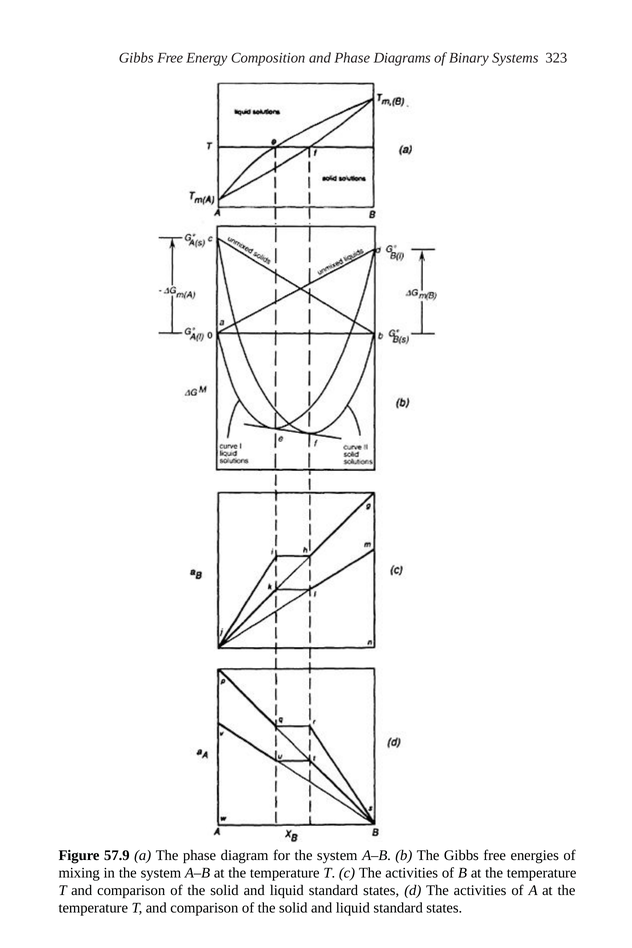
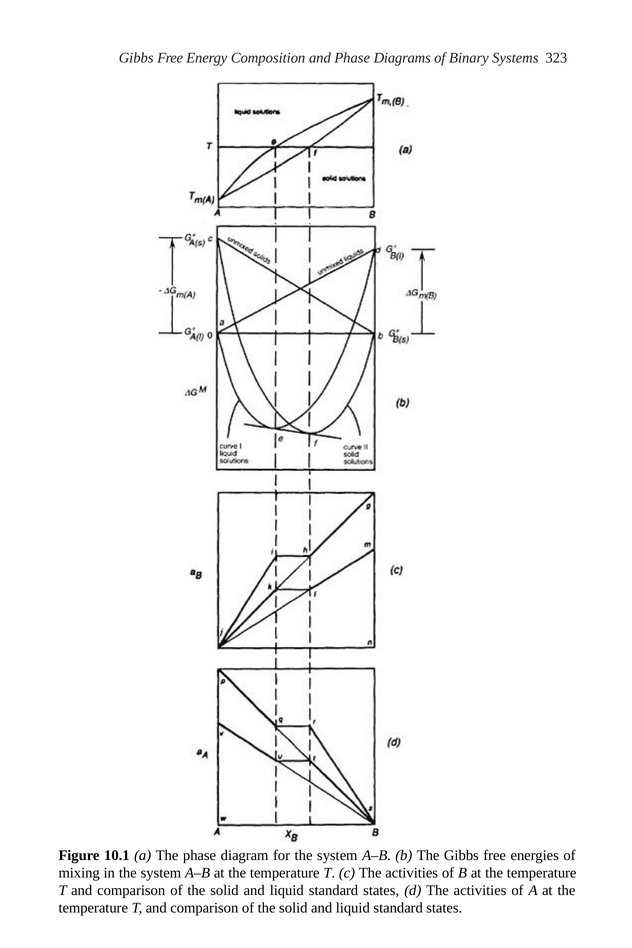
57.9: 57.9 -> 10.1 (117, 855)
